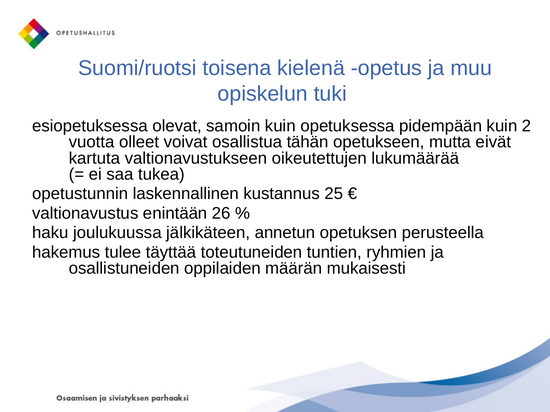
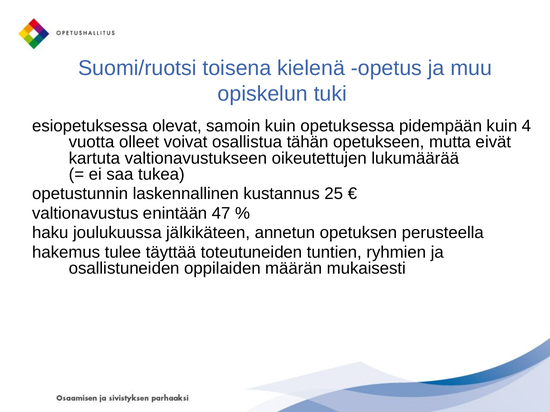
2: 2 -> 4 (527, 126)
26: 26 -> 47 (221, 214)
